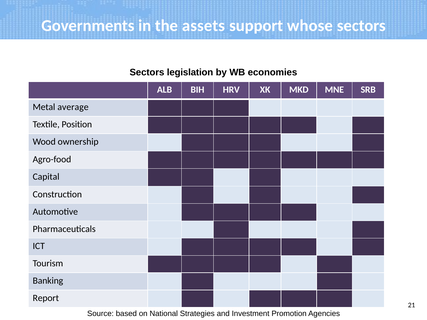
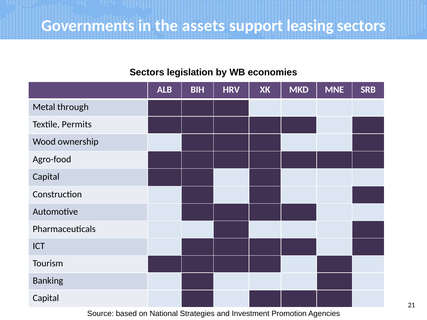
whose: whose -> leasing (310, 26)
average: average -> through (73, 107)
Position: Position -> Permits (77, 125)
Report: Report -> Capital (46, 298)
